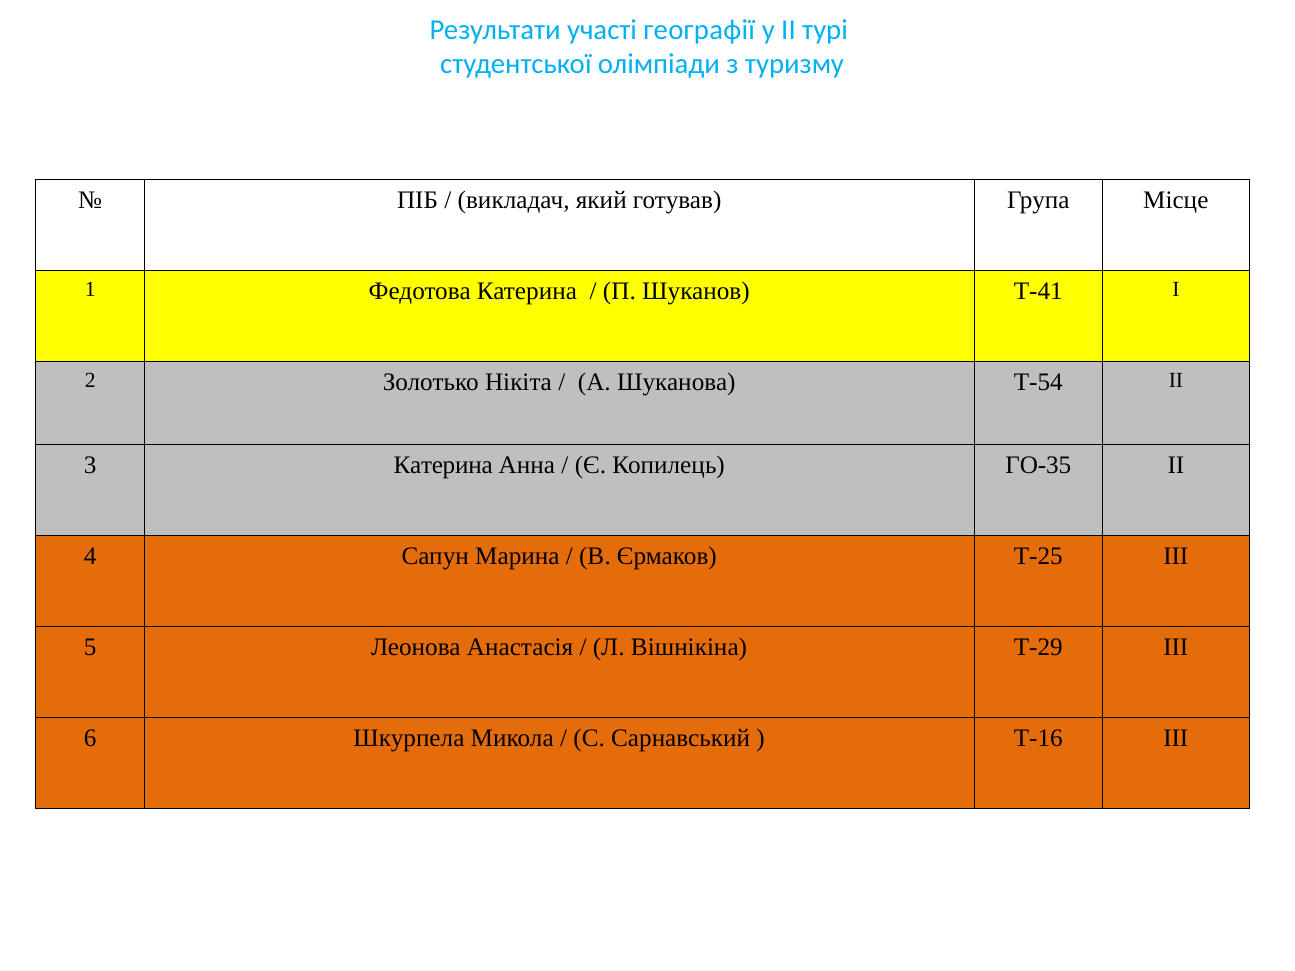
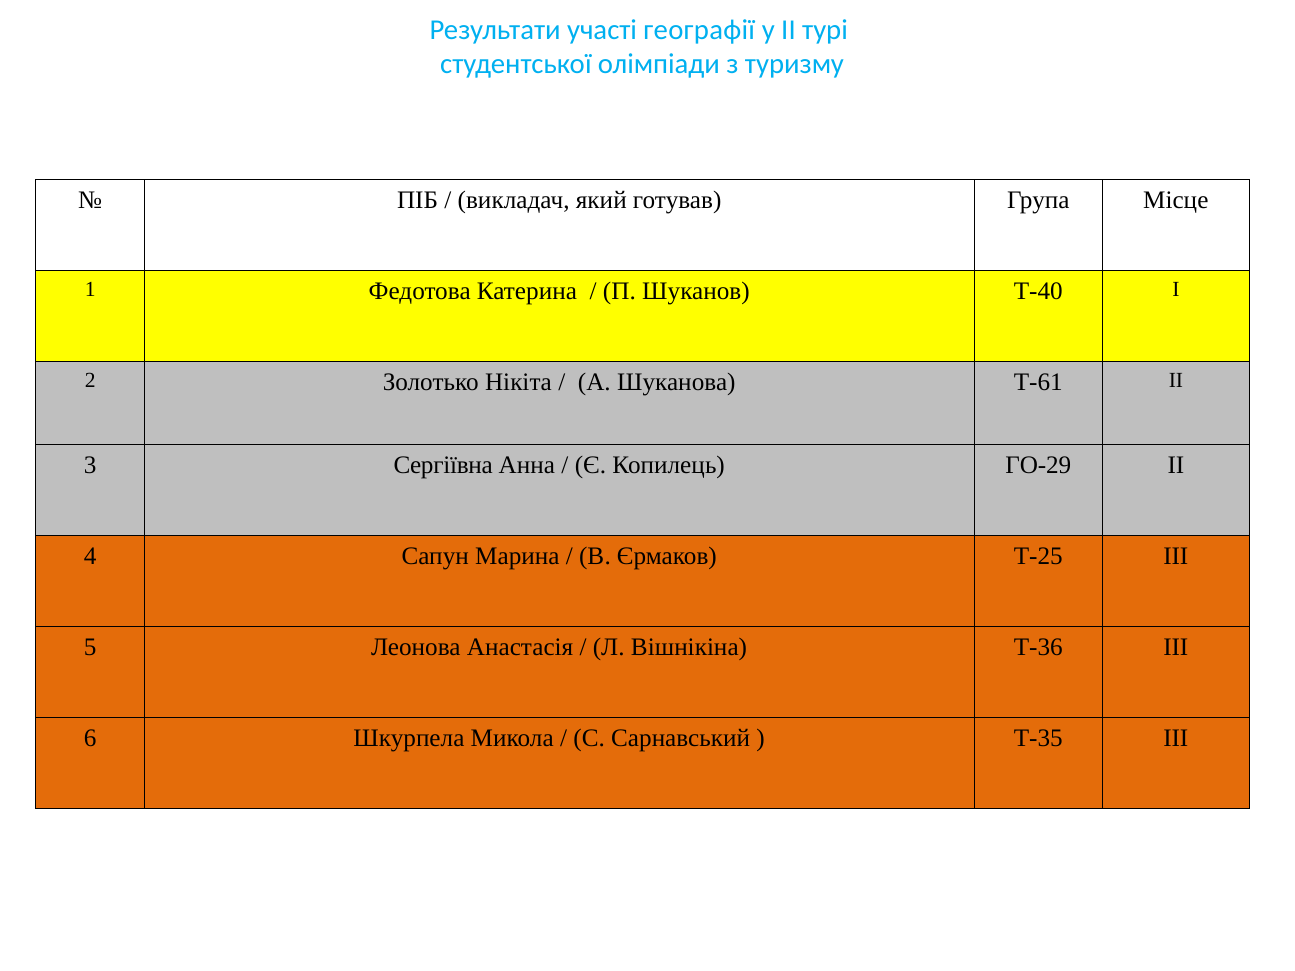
Т-41: Т-41 -> Т-40 (1038, 291)
Т-54: Т-54 -> Т-61 (1038, 382)
3 Катерина: Катерина -> Сергіївна (443, 465)
ГО-35: ГО-35 -> ГО-29 (1038, 465)
Т-29: Т-29 -> Т-36 (1038, 647)
Т-16: Т-16 -> Т-35 (1038, 738)
